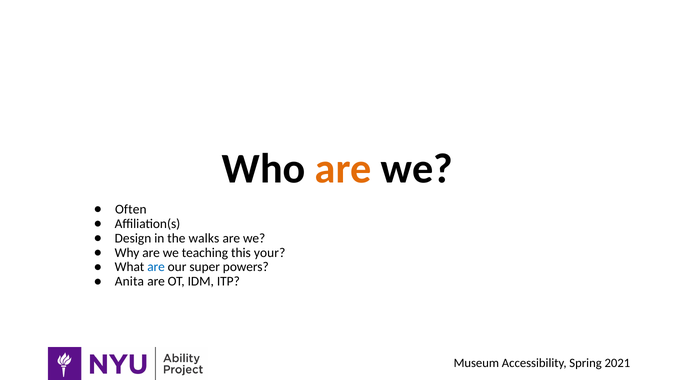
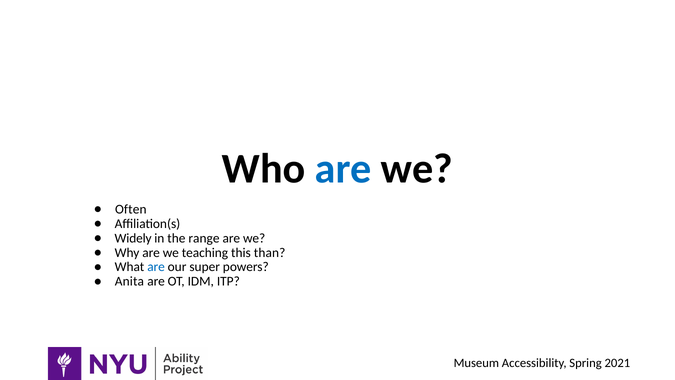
are colour: orange -> blue (343, 169)
Design: Design -> Widely (133, 238)
walks: walks -> range (204, 238)
your: your -> than (270, 252)
